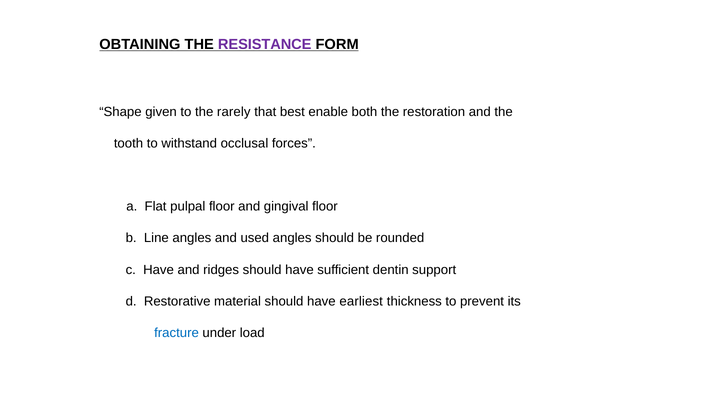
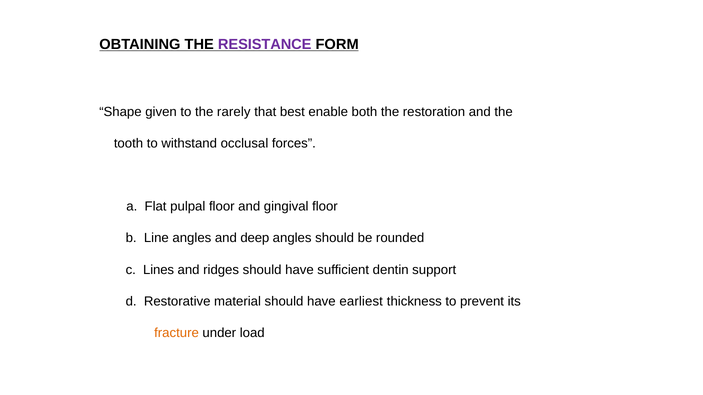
used: used -> deep (255, 238)
c Have: Have -> Lines (159, 270)
fracture colour: blue -> orange (177, 333)
